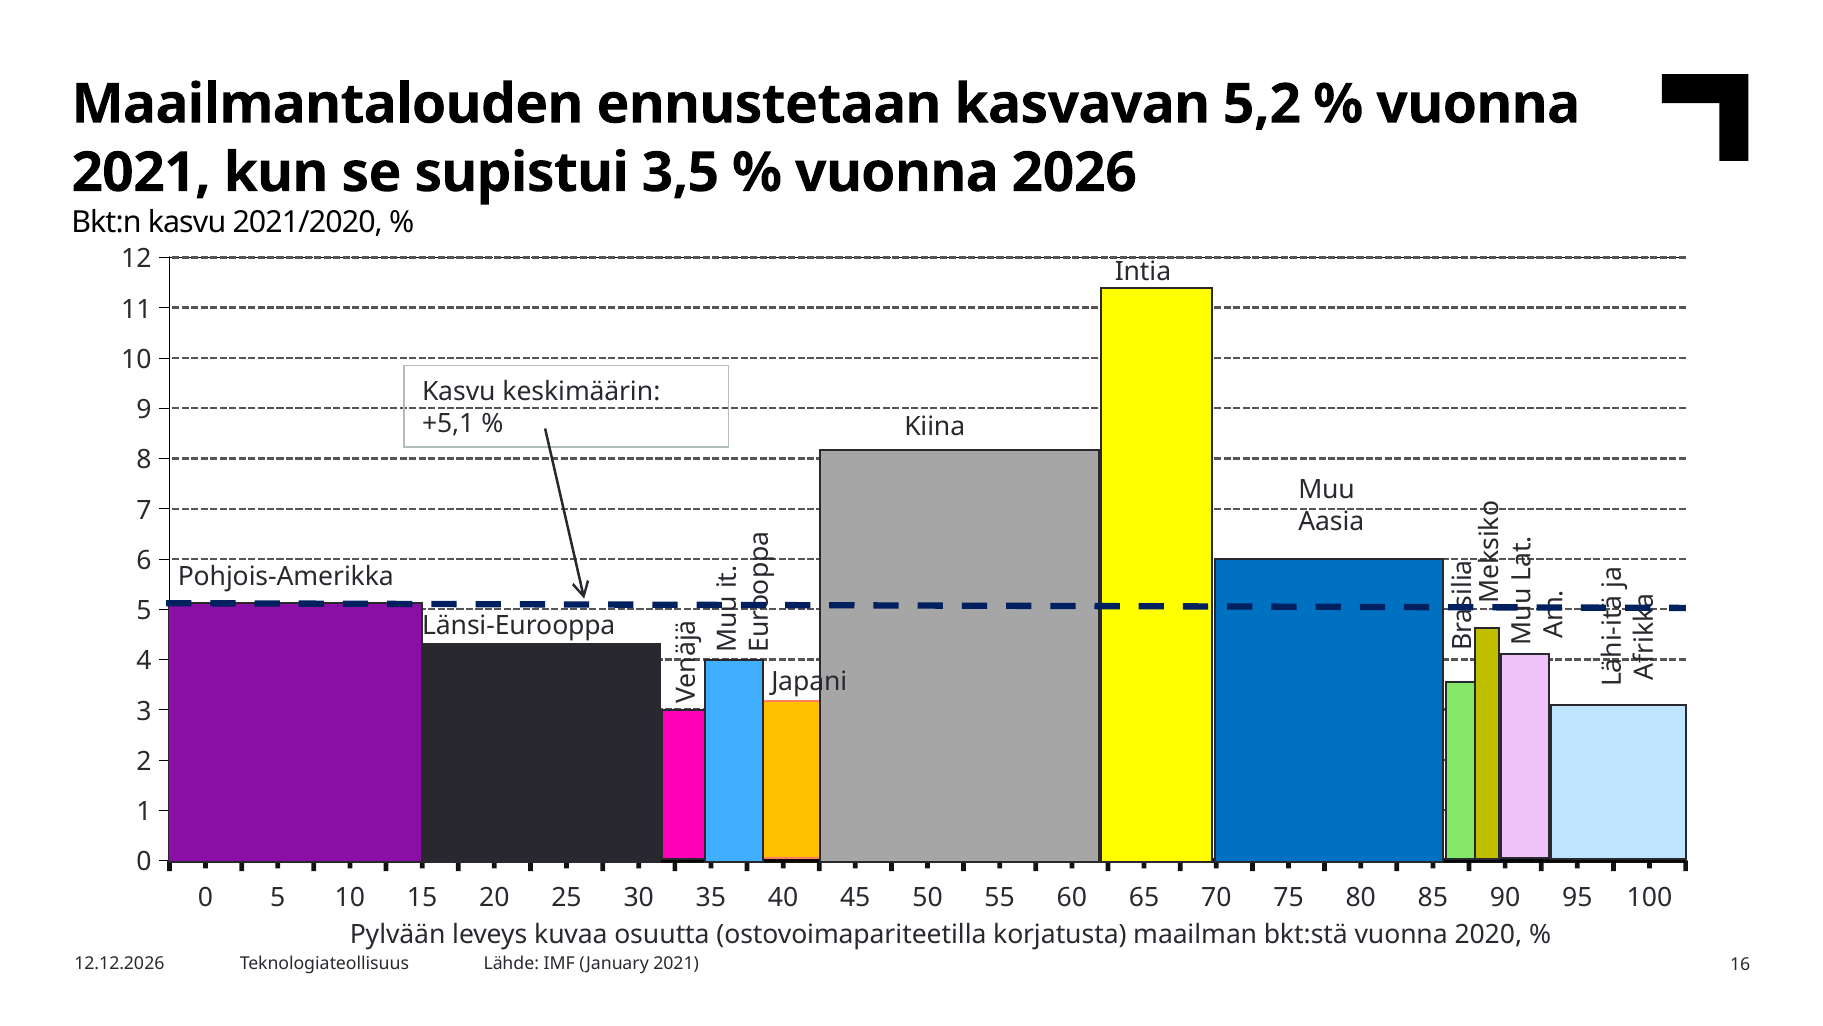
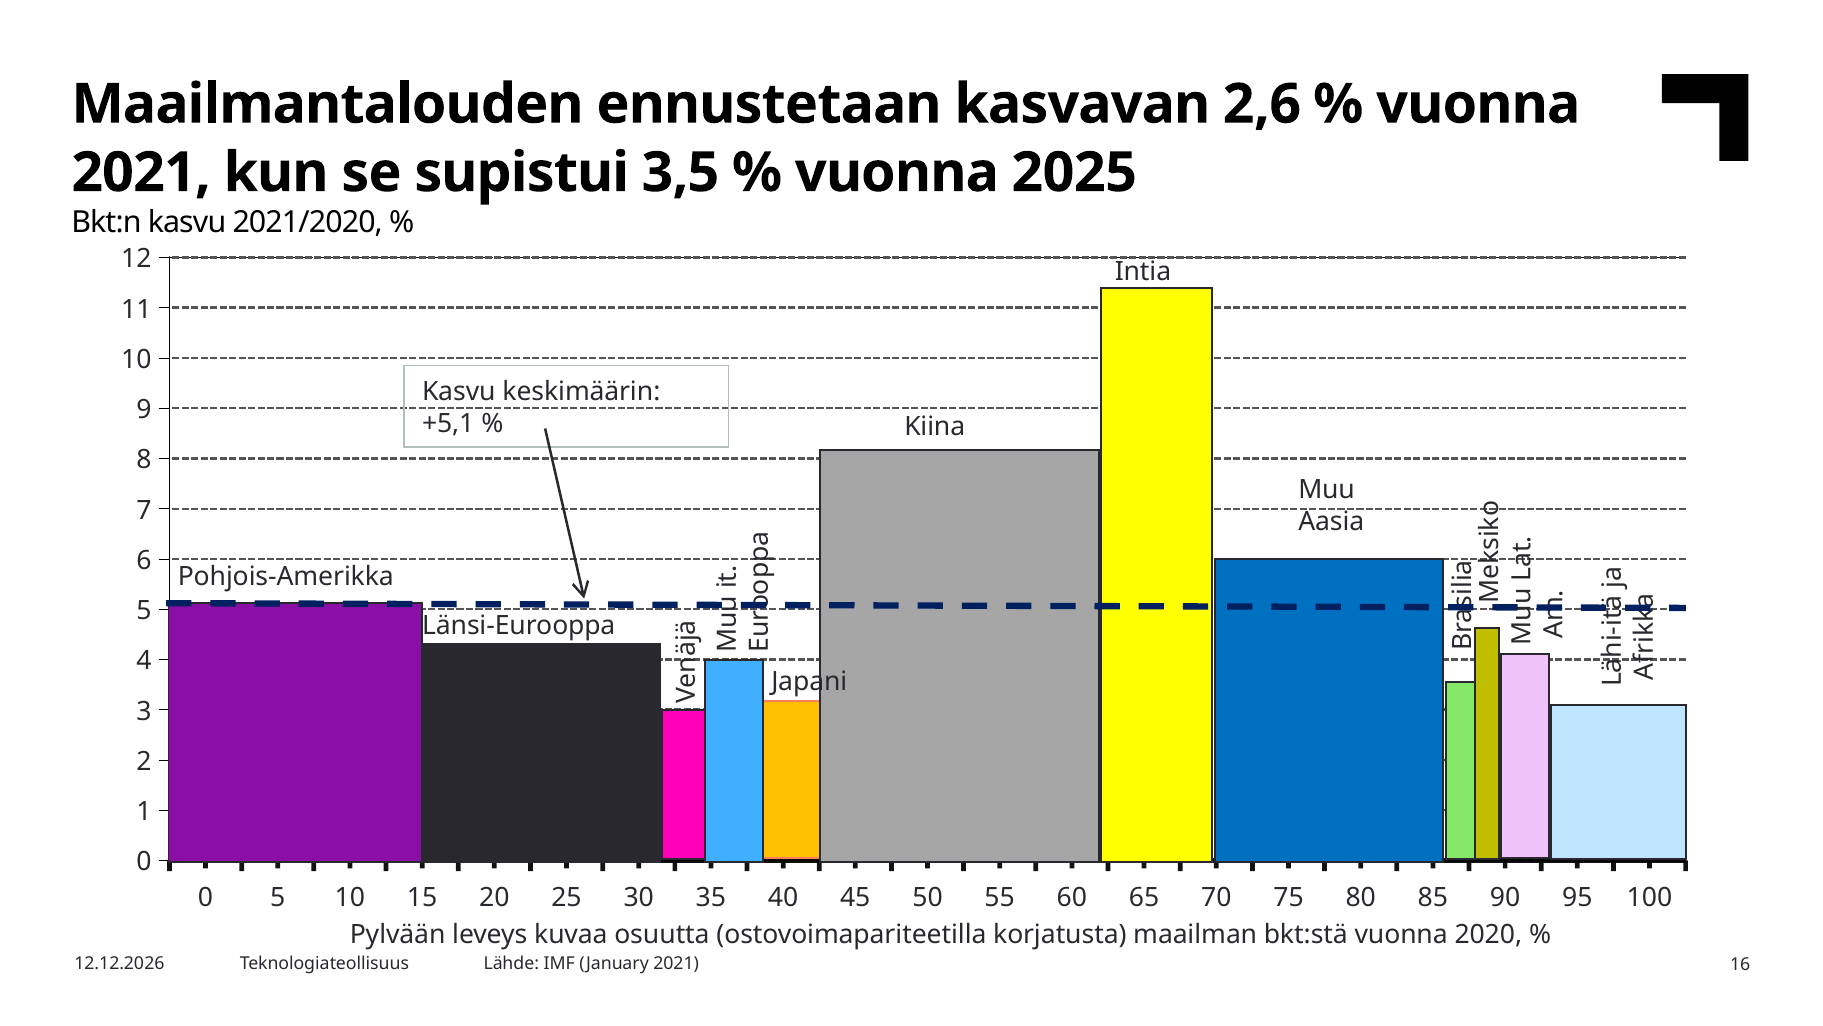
5,2: 5,2 -> 2,6 (1262, 104)
2026: 2026 -> 2025 (1074, 173)
